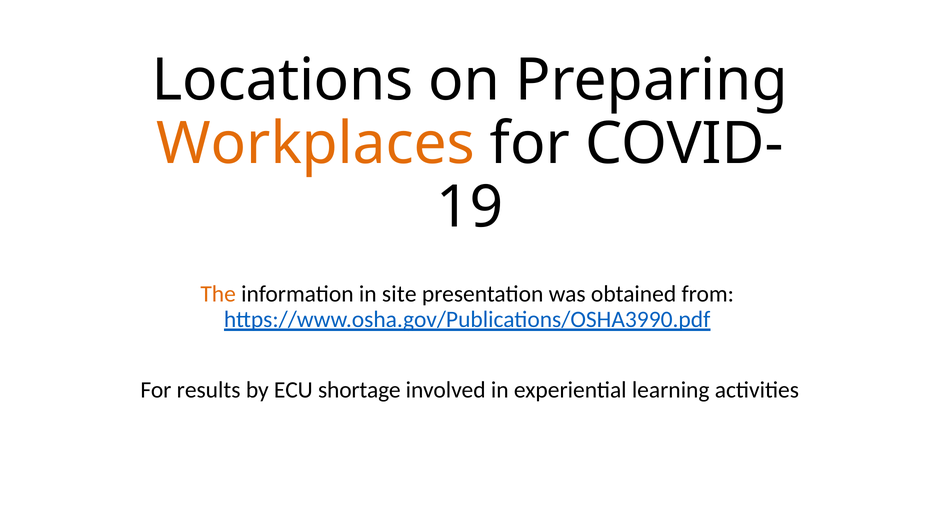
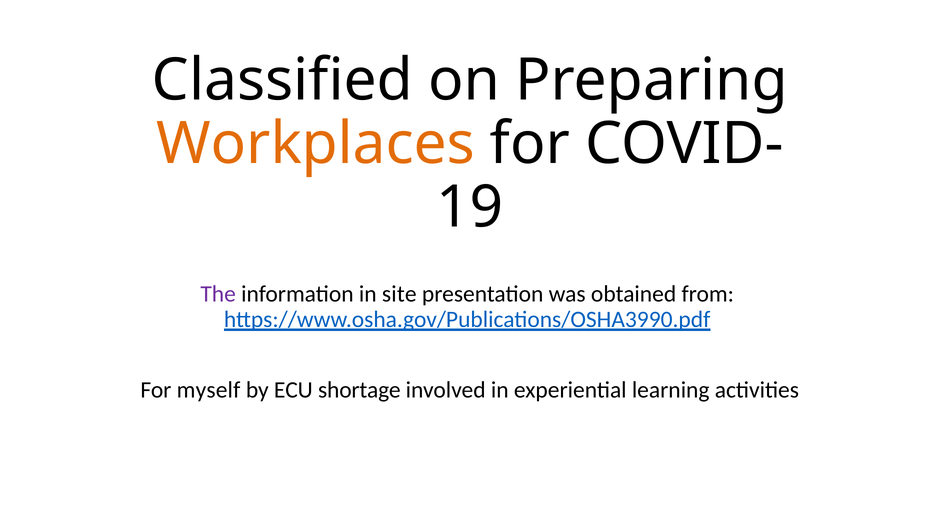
Locations: Locations -> Classified (282, 80)
The colour: orange -> purple (218, 294)
results: results -> myself (209, 390)
